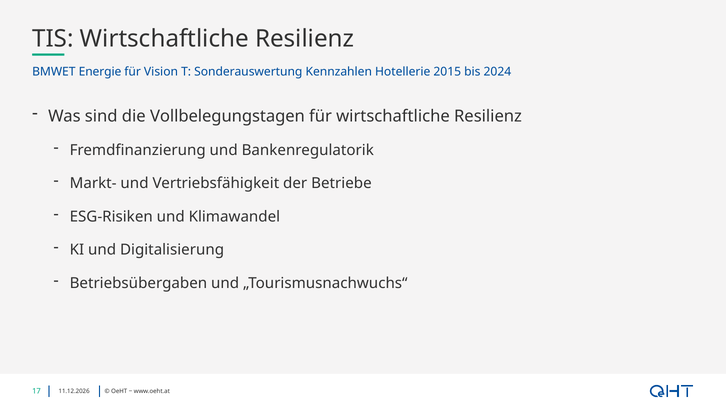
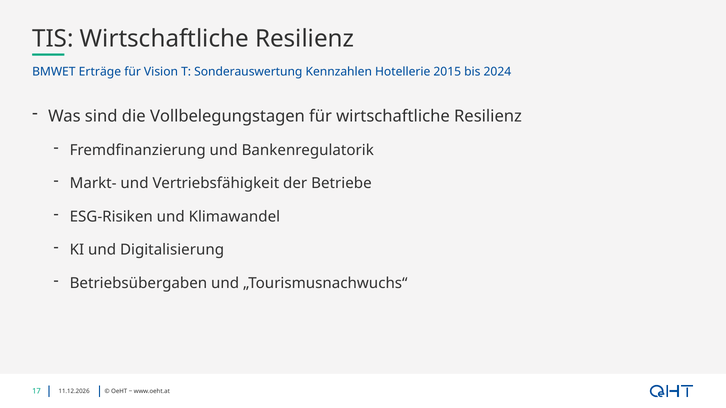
Energie: Energie -> Erträge (100, 72)
